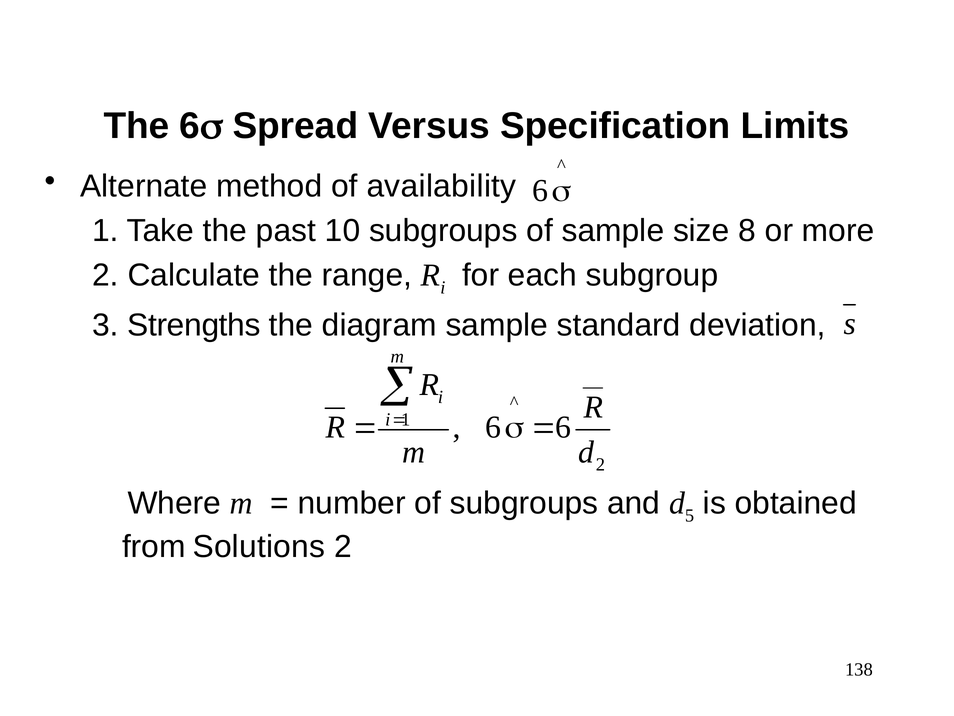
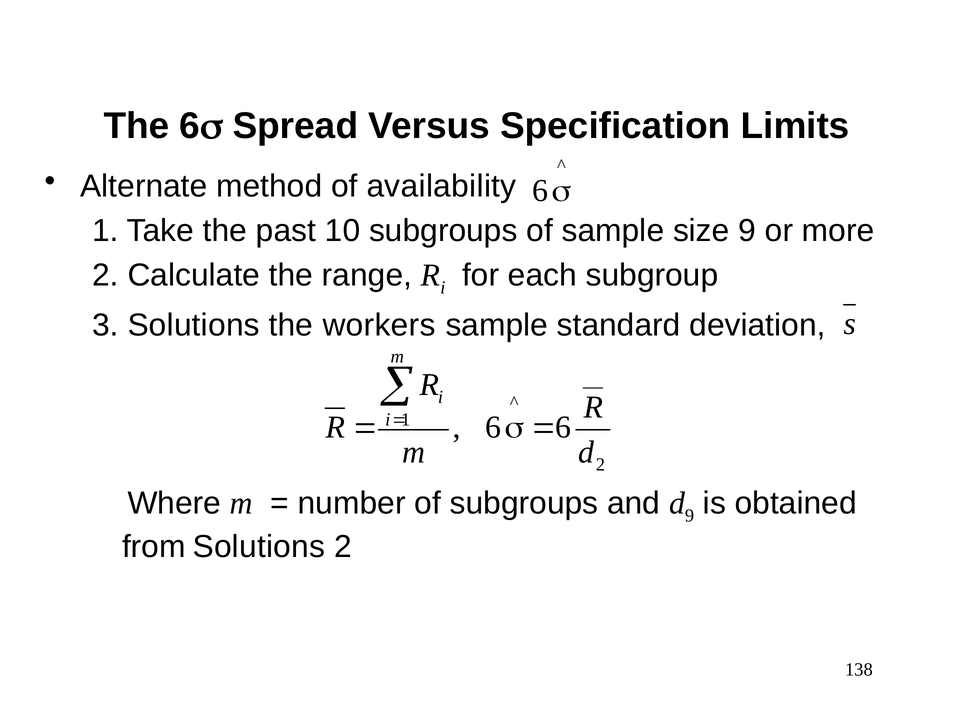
size 8: 8 -> 9 (747, 231)
3 Strengths: Strengths -> Solutions (194, 325)
diagram: diagram -> workers (379, 325)
5: 5 -> 9 (690, 515)
